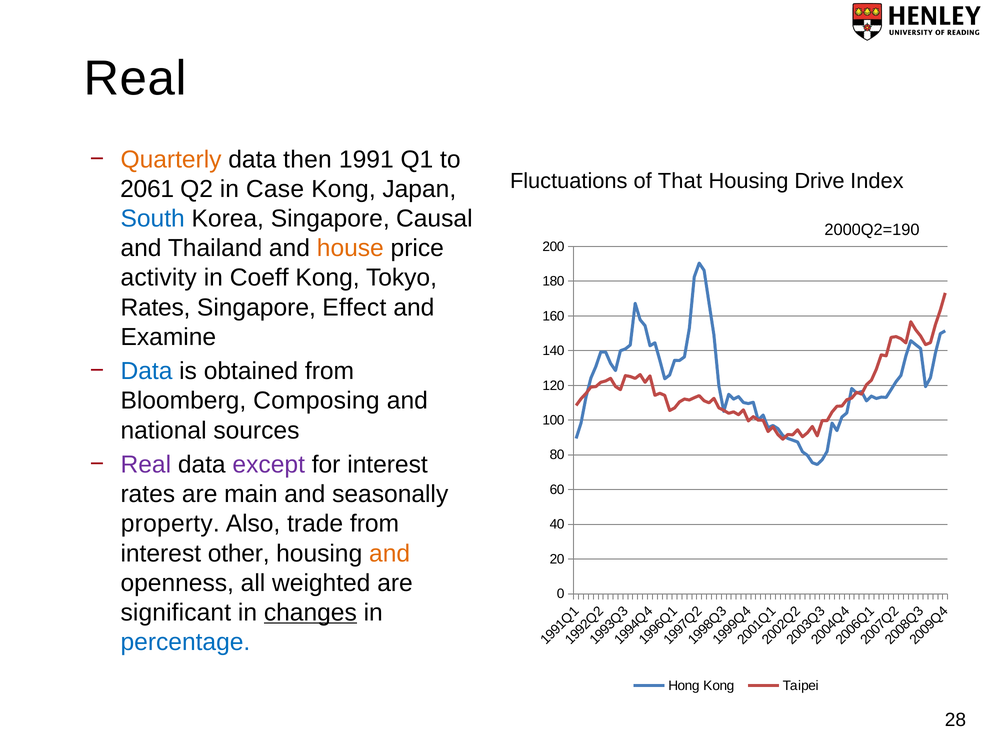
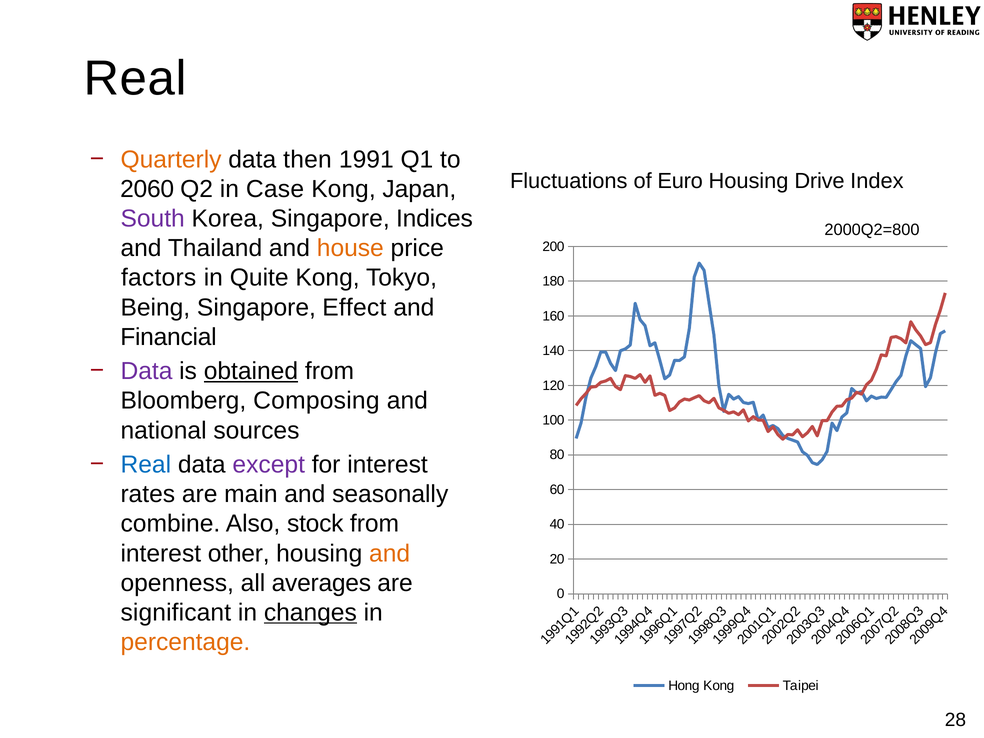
That: That -> Euro (680, 181)
2061: 2061 -> 2060 (147, 189)
South colour: blue -> purple (153, 219)
Causal: Causal -> Indices (434, 219)
2000Q2=190: 2000Q2=190 -> 2000Q2=800 (872, 230)
activity: activity -> factors (159, 278)
Coeff: Coeff -> Quite (259, 278)
Rates: Rates -> Being (155, 307)
Examine: Examine -> Financial (168, 337)
Data colour: blue -> purple (146, 371)
obtained underline: none -> present (251, 371)
Real colour: purple -> blue (146, 465)
property: property -> combine (170, 524)
trade: trade -> stock (315, 524)
weighted: weighted -> averages (321, 583)
percentage colour: blue -> orange (185, 642)
